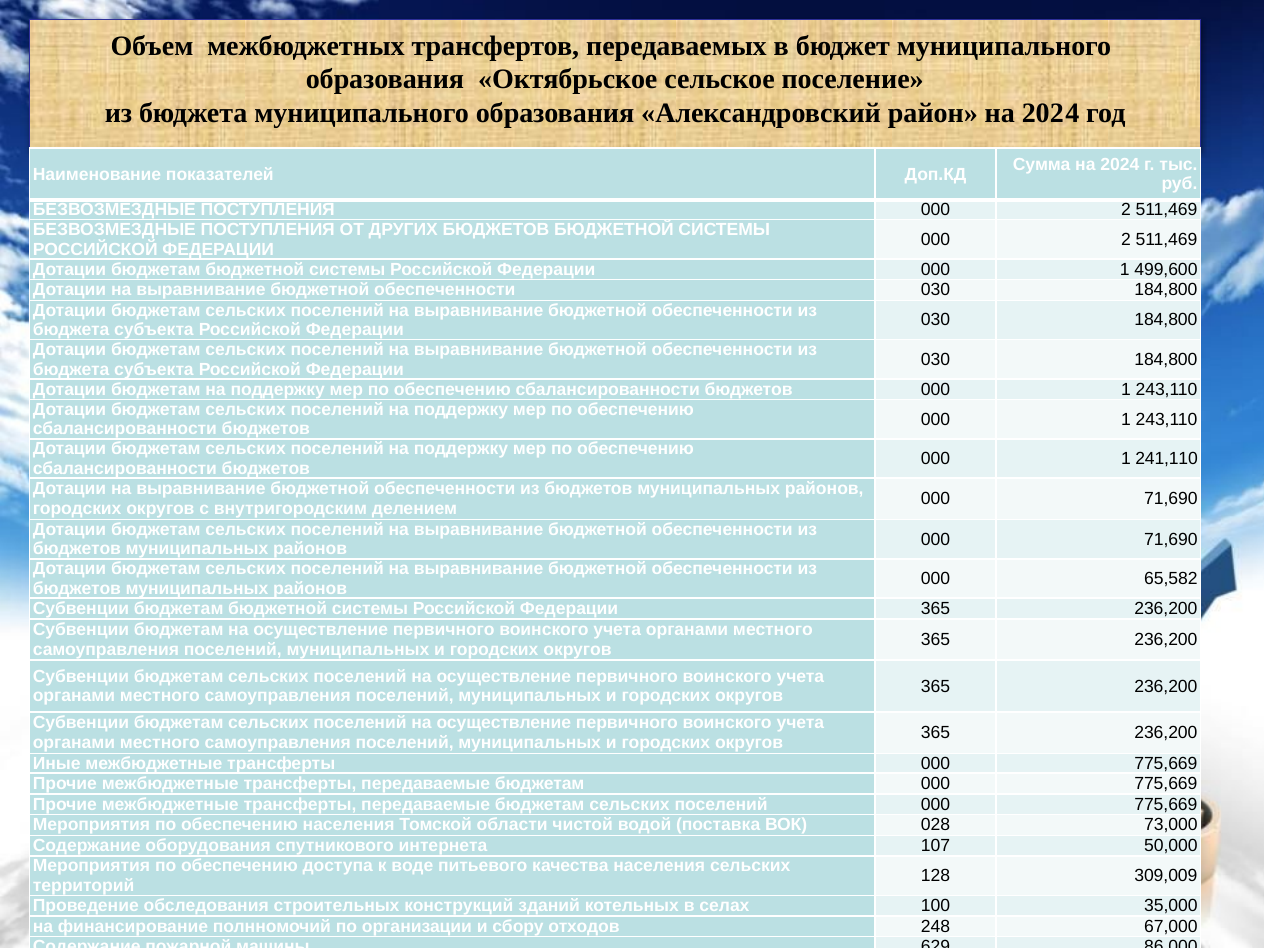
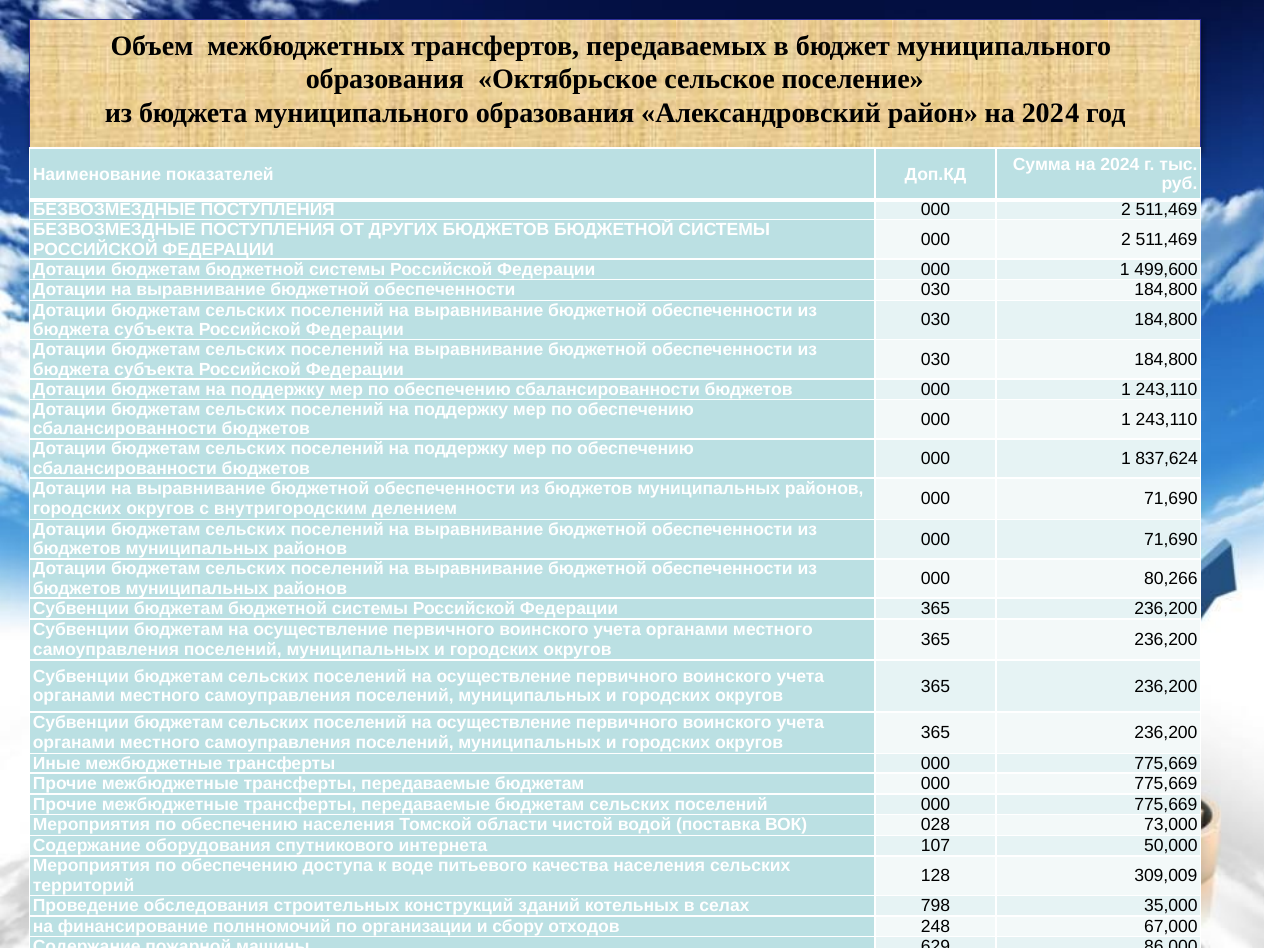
241,110: 241,110 -> 837,624 (1167, 459)
65,582: 65,582 -> 80,266 (1171, 579)
100: 100 -> 798 (936, 906)
